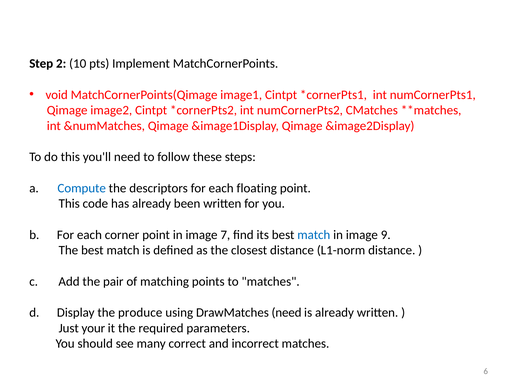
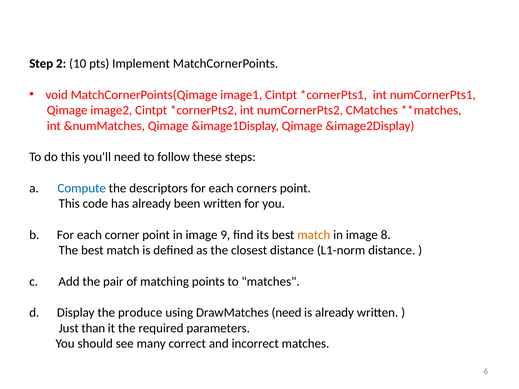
floating: floating -> corners (257, 188)
7: 7 -> 9 (225, 235)
match colour: blue -> orange (314, 235)
9: 9 -> 8 (386, 235)
your: your -> than (93, 328)
